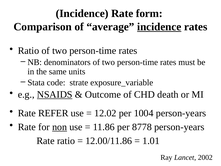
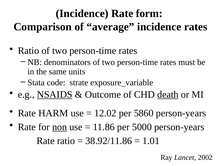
incidence underline: present -> none (159, 27)
death underline: none -> present (168, 94)
REFER: REFER -> HARM (53, 113)
1004: 1004 -> 5860 (144, 113)
8778: 8778 -> 5000 (142, 127)
12.00/11.86: 12.00/11.86 -> 38.92/11.86 (109, 141)
